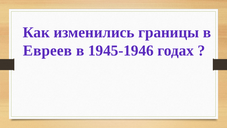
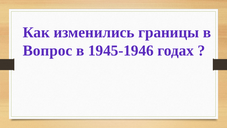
Евреев: Евреев -> Вопрос (47, 50)
